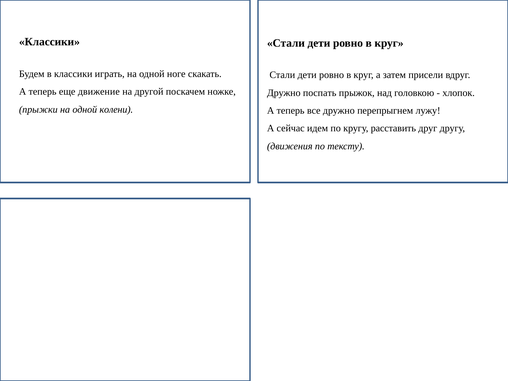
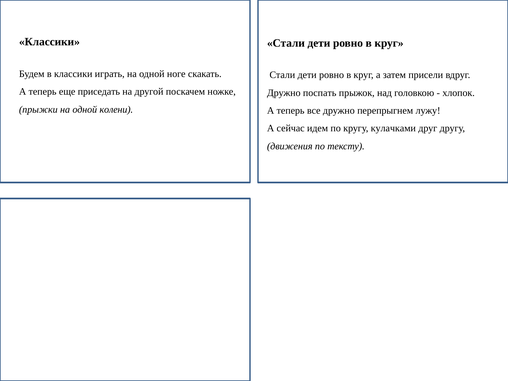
движение: движение -> приседать (99, 92)
расставить: расставить -> кулачками (393, 128)
